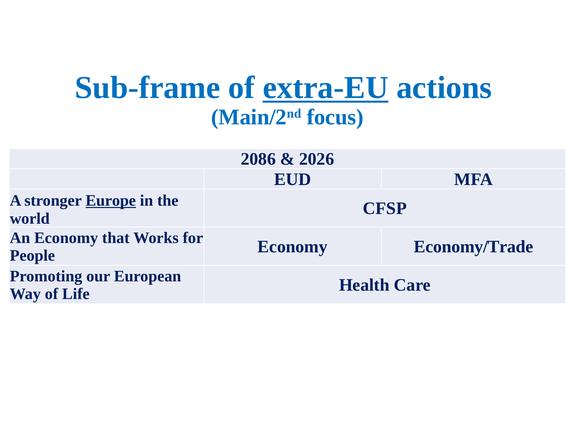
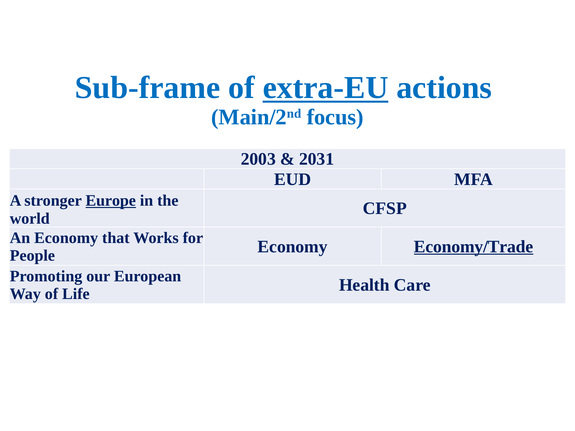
2086: 2086 -> 2003 (258, 159)
2026: 2026 -> 2031 (317, 159)
Economy/Trade underline: none -> present (474, 247)
